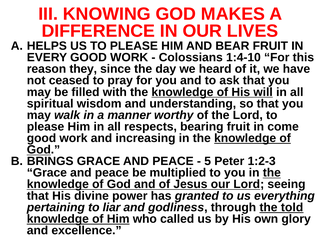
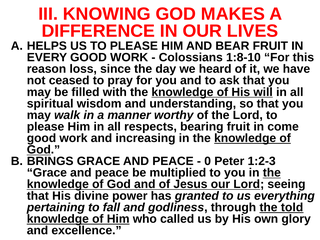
1:4-10: 1:4-10 -> 1:8-10 (243, 57)
they: they -> loss (83, 69)
5: 5 -> 0 (208, 161)
liar: liar -> fall (111, 207)
